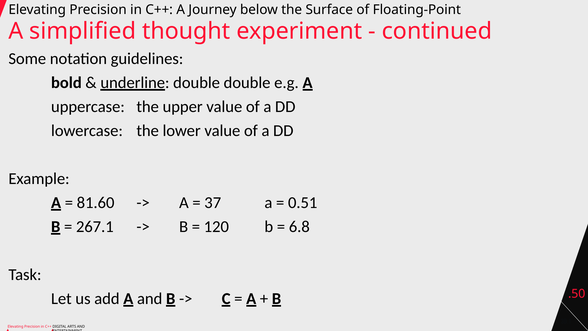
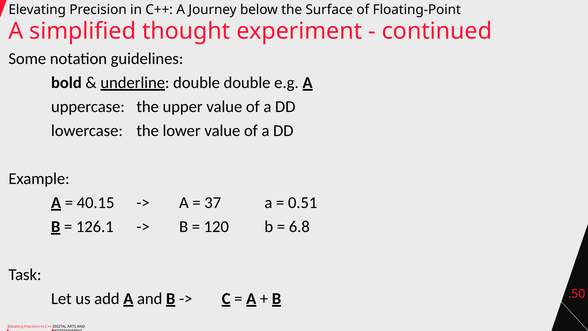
81.60: 81.60 -> 40.15 (96, 203)
267.1: 267.1 -> 126.1 (95, 227)
